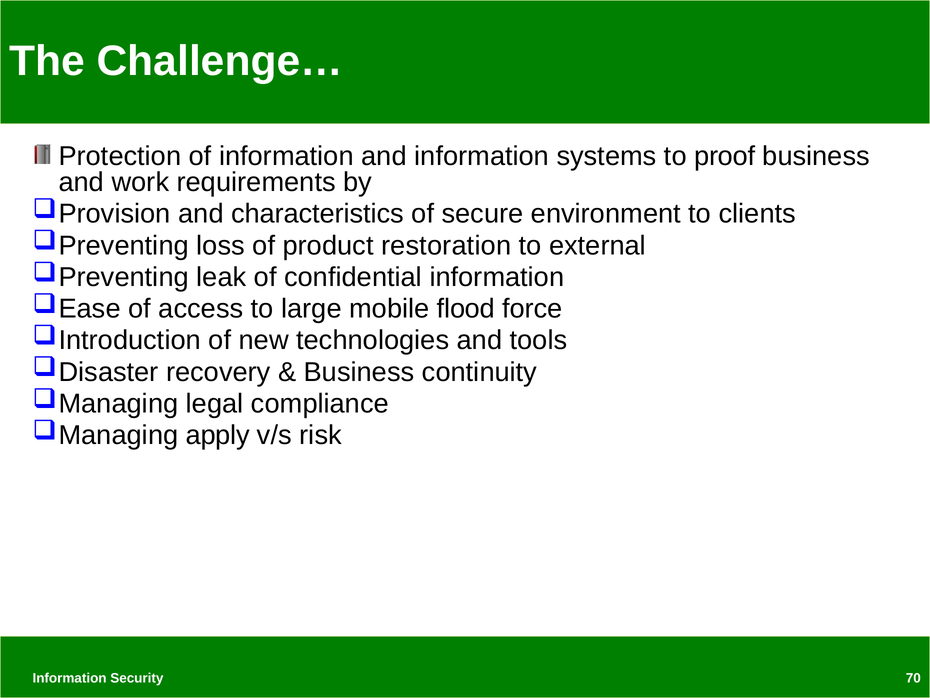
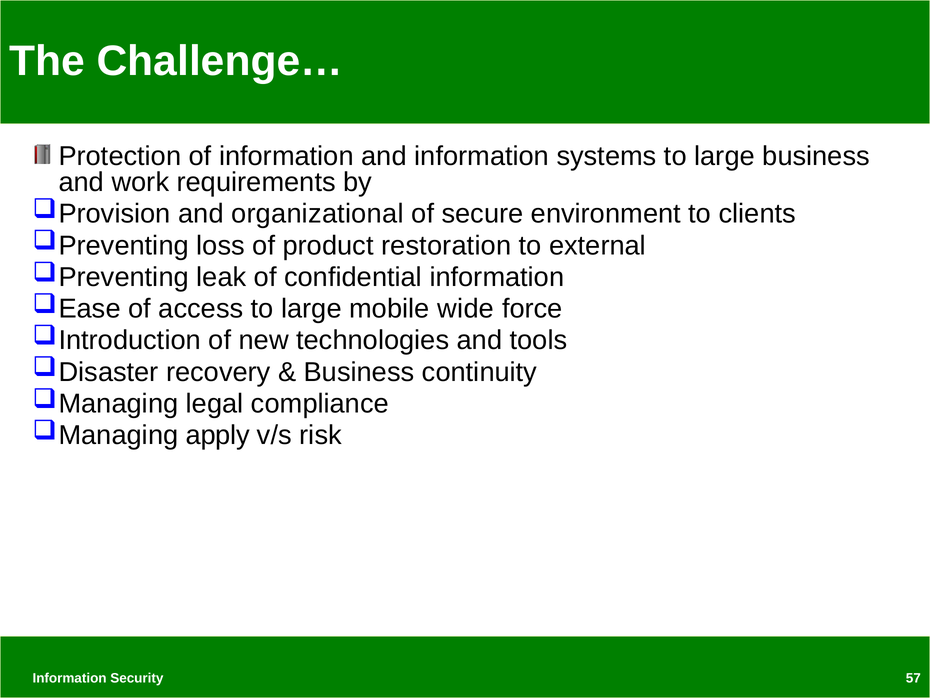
systems to proof: proof -> large (725, 156)
characteristics: characteristics -> organizational (317, 214)
flood: flood -> wide (466, 309)
70: 70 -> 57 (913, 678)
